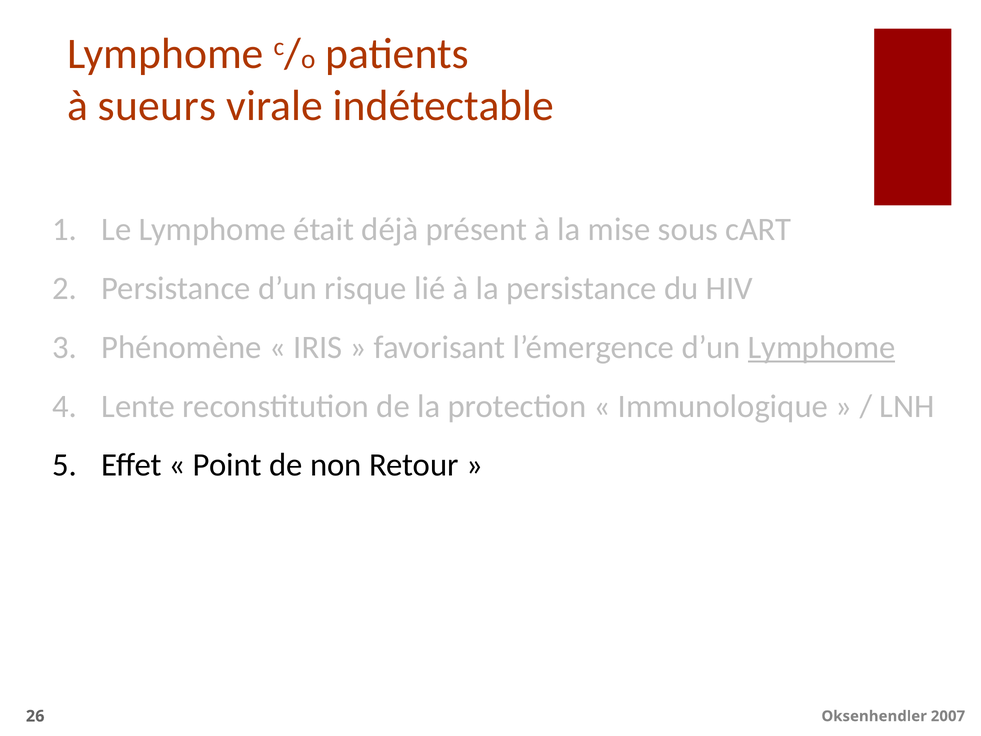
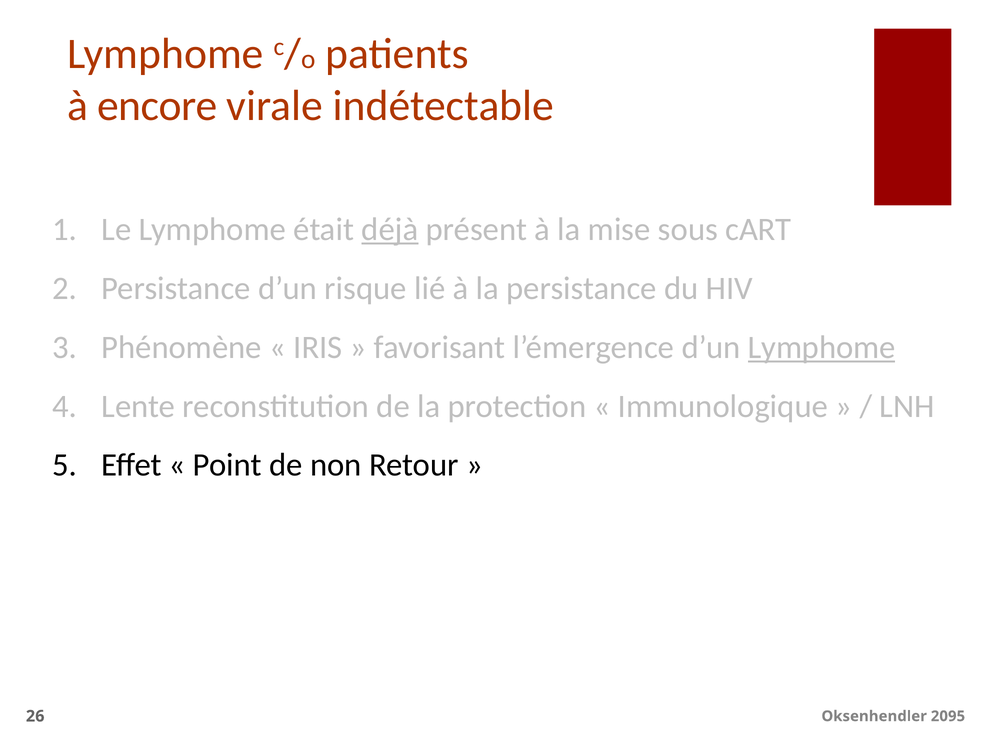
sueurs: sueurs -> encore (157, 106)
déjà underline: none -> present (390, 230)
2007: 2007 -> 2095 (948, 716)
